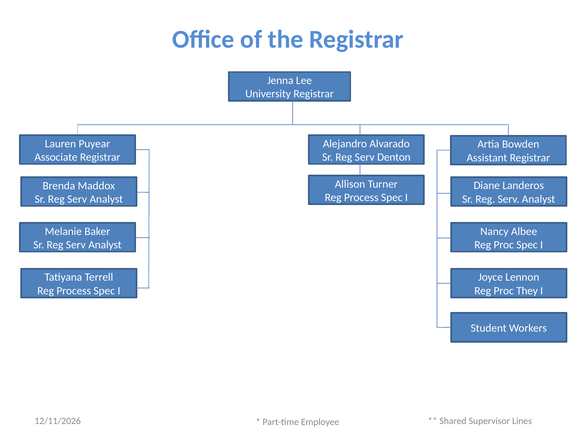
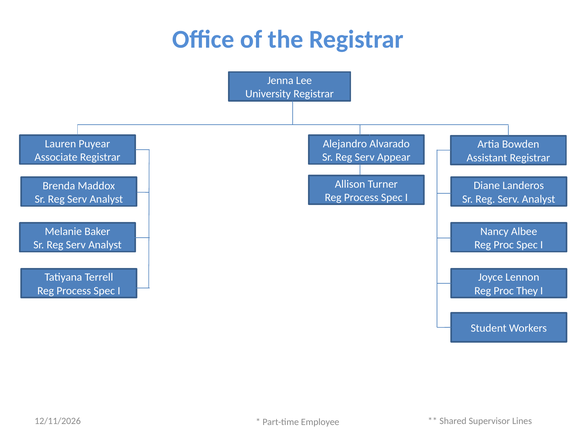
Denton: Denton -> Appear (394, 157)
